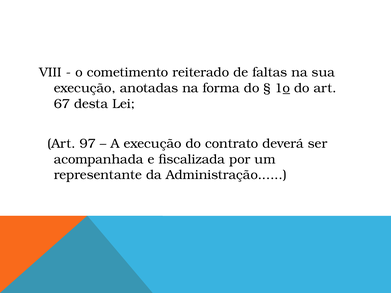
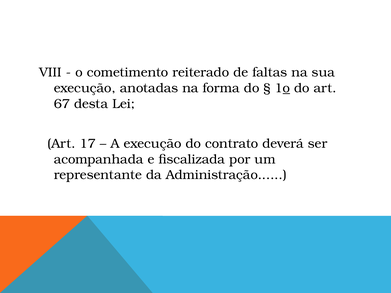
97: 97 -> 17 (88, 144)
